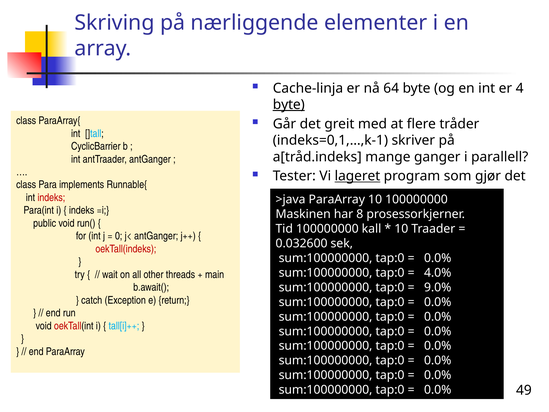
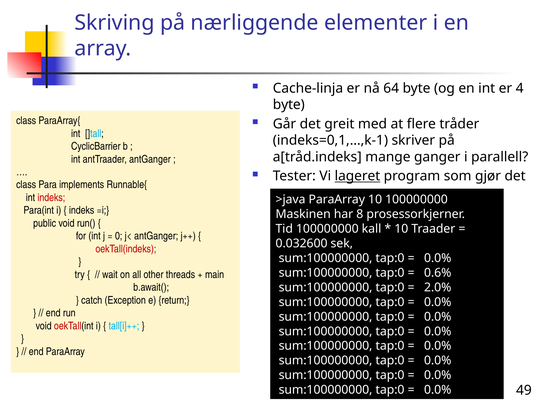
byte underline: present -> none (289, 105)
4.0%: 4.0% -> 0.6% (438, 273)
9.0%: 9.0% -> 2.0% (438, 287)
